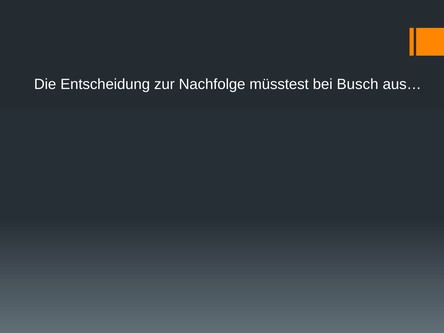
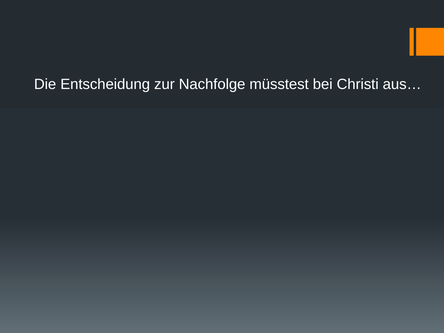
Busch: Busch -> Christi (358, 84)
